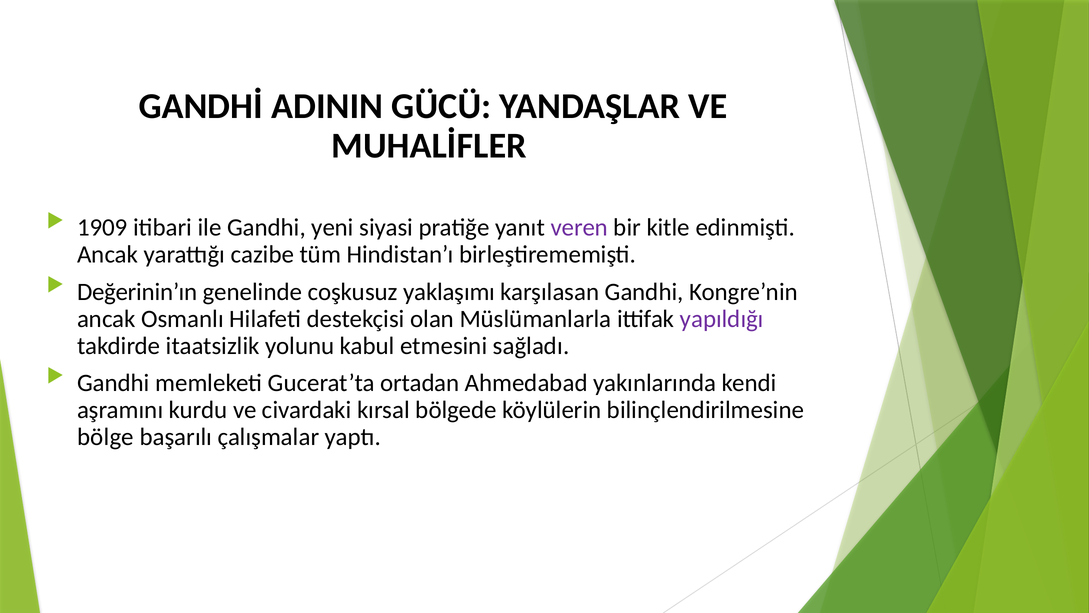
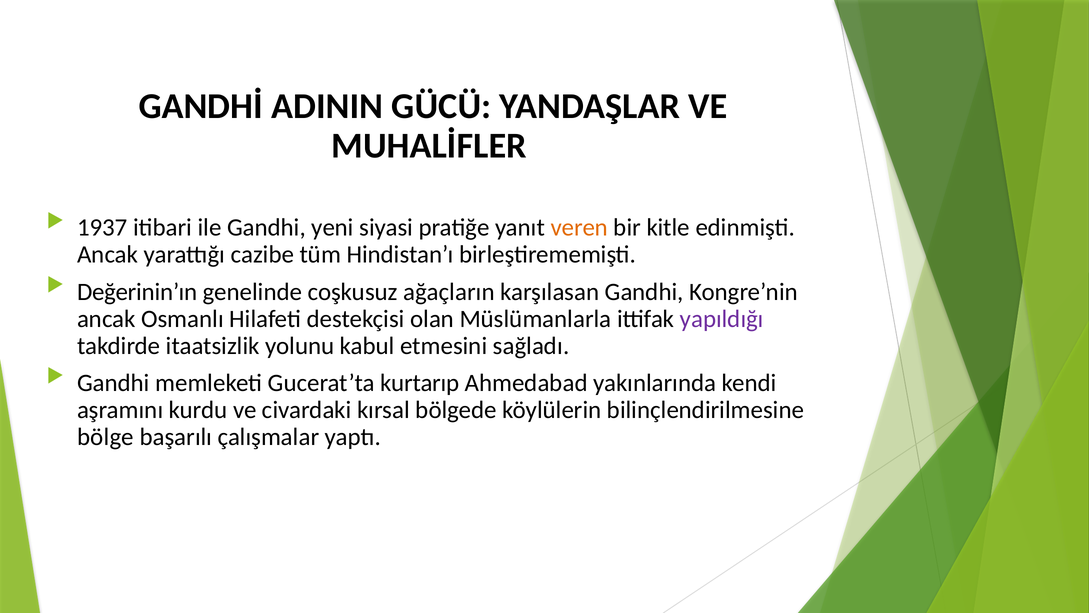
1909: 1909 -> 1937 (102, 228)
veren colour: purple -> orange (579, 228)
yaklaşımı: yaklaşımı -> ağaçların (449, 292)
ortadan: ortadan -> kurtarıp (420, 383)
